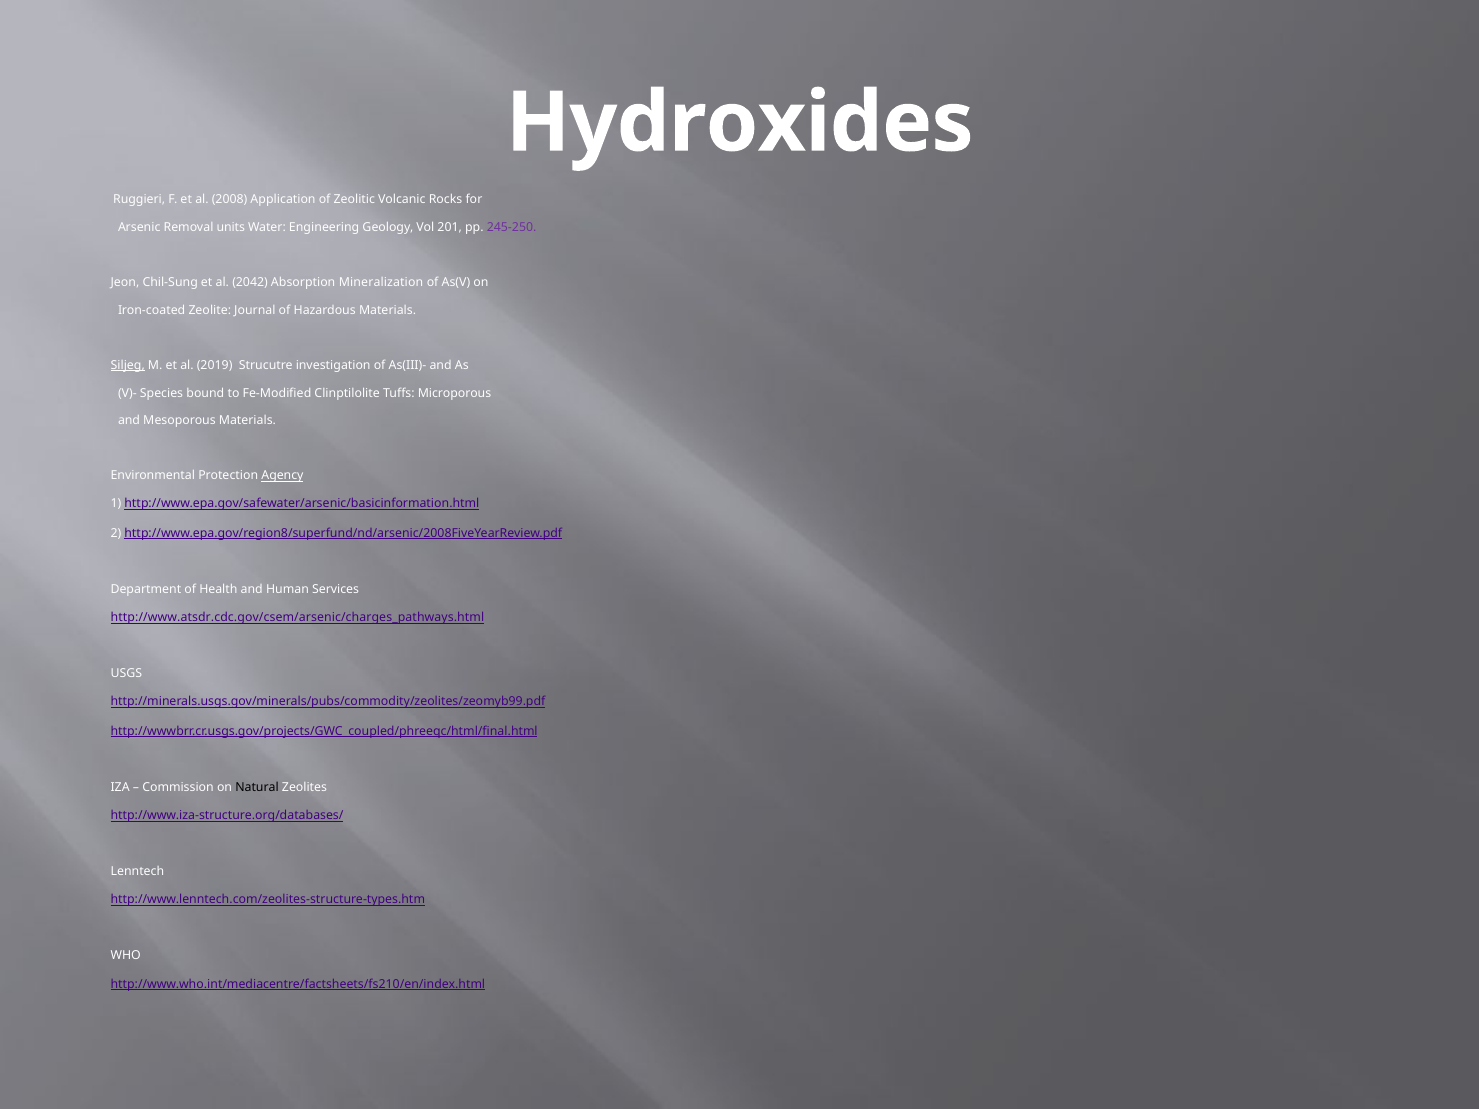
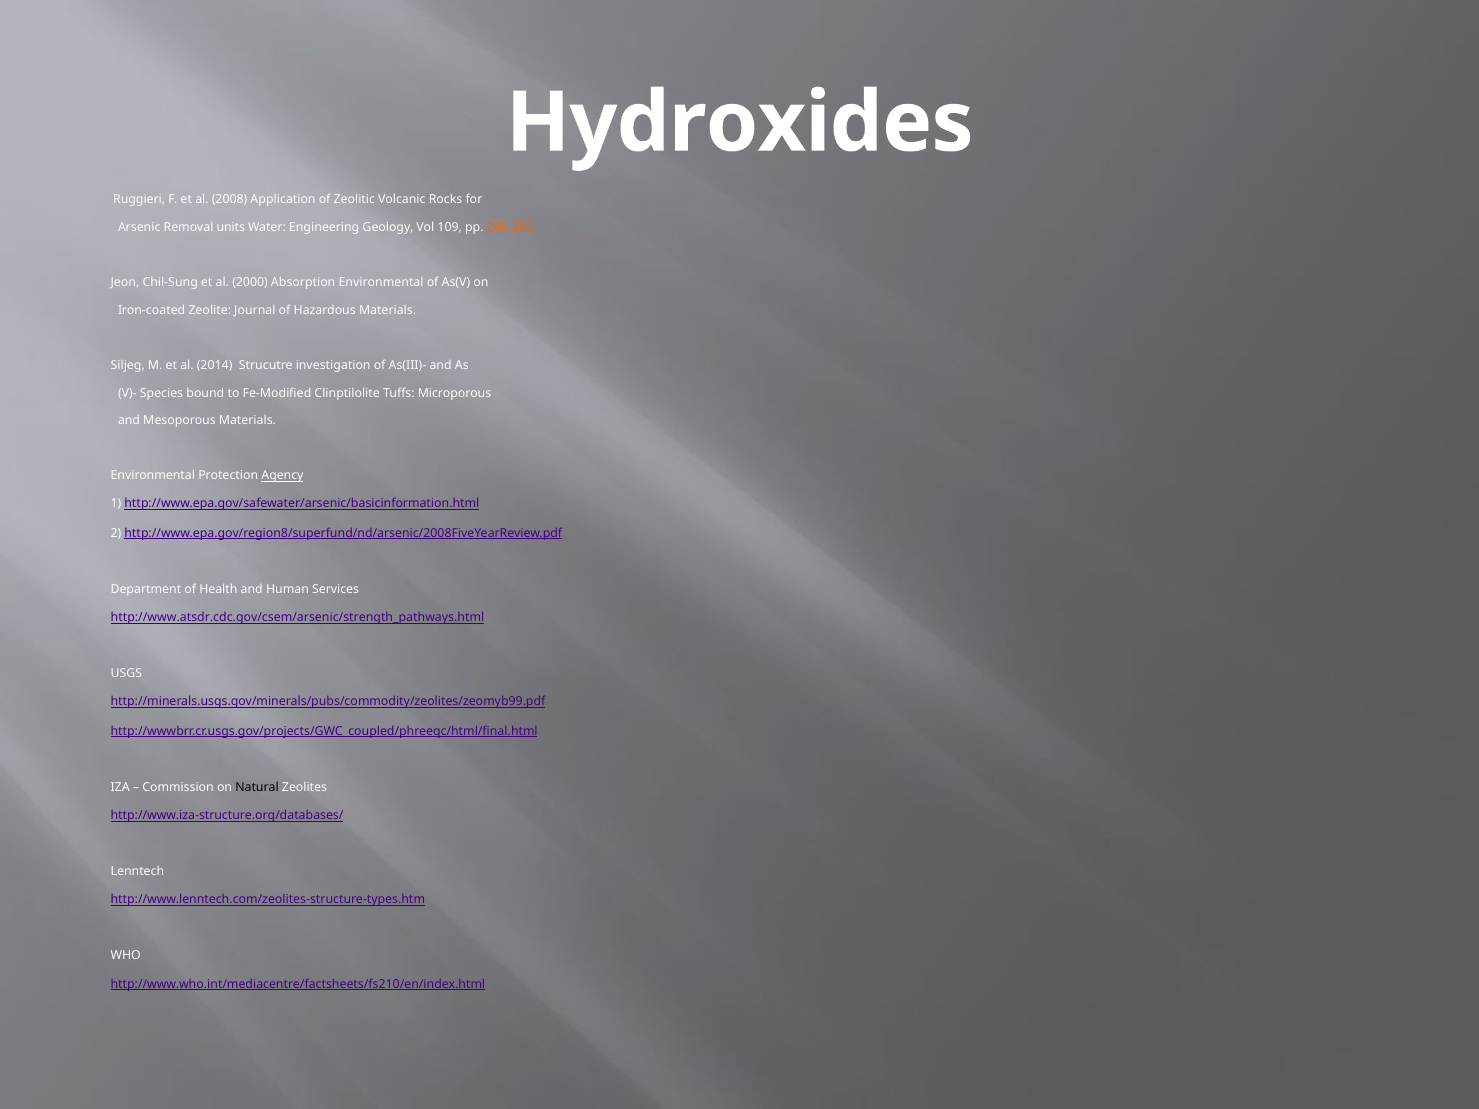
201: 201 -> 109 (450, 228)
245-250 colour: purple -> orange (512, 228)
2042: 2042 -> 2000 (250, 283)
Absorption Mineralization: Mineralization -> Environmental (381, 283)
Siljeg underline: present -> none (128, 366)
2019: 2019 -> 2014 (215, 366)
http://www.atsdr.cdc.gov/csem/arsenic/charges_pathways.html: http://www.atsdr.cdc.gov/csem/arsenic/charges_pathways.html -> http://www.atsdr.cdc.gov/csem/arsenic/strength_pathways.html (298, 618)
